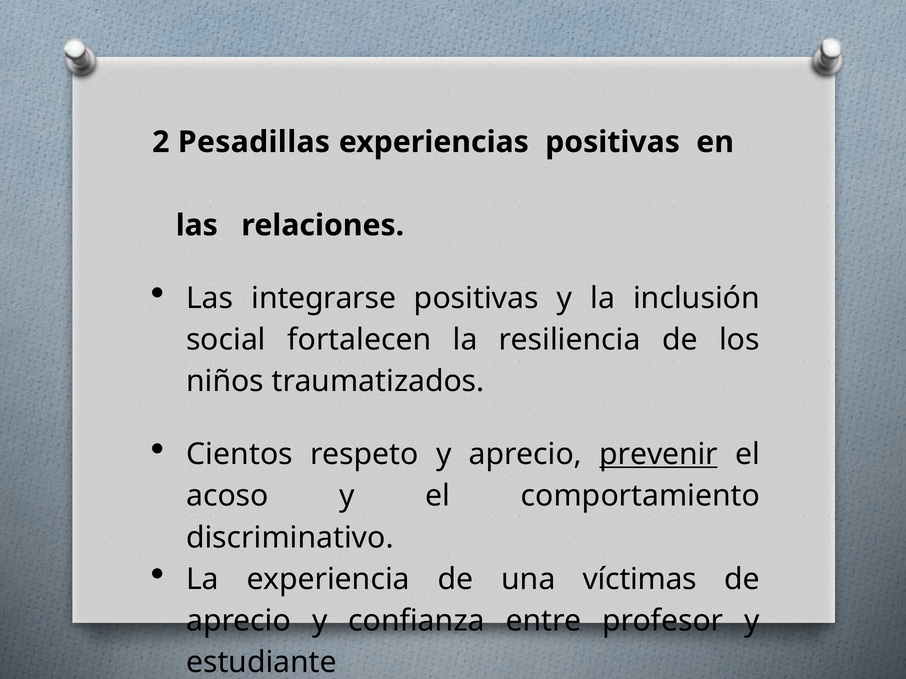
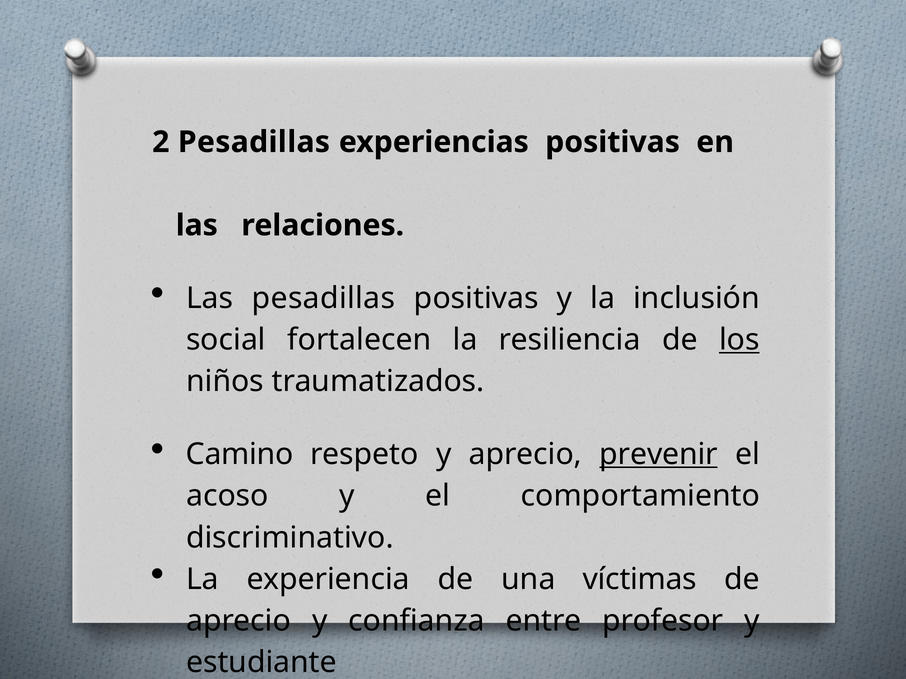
Las integrarse: integrarse -> pesadillas (324, 298)
los underline: none -> present (739, 340)
Cientos: Cientos -> Camino (240, 455)
